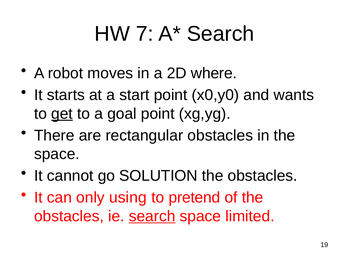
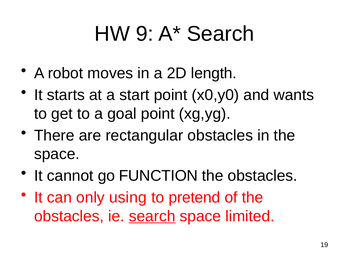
7: 7 -> 9 (145, 34)
where: where -> length (214, 73)
get underline: present -> none (62, 114)
SOLUTION: SOLUTION -> FUNCTION (158, 176)
